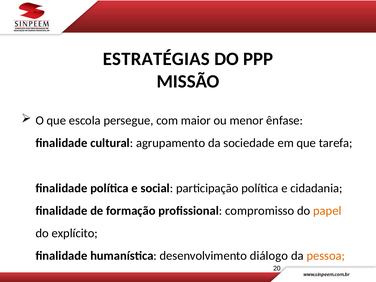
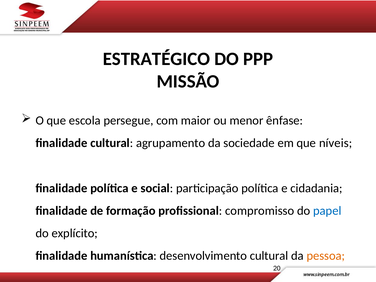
ESTRATÉGIAS: ESTRATÉGIAS -> ESTRATÉGICO (156, 59)
tarefa: tarefa -> níveis (336, 143)
papel colour: orange -> blue (327, 211)
desenvolvimento diálogo: diálogo -> cultural (269, 256)
